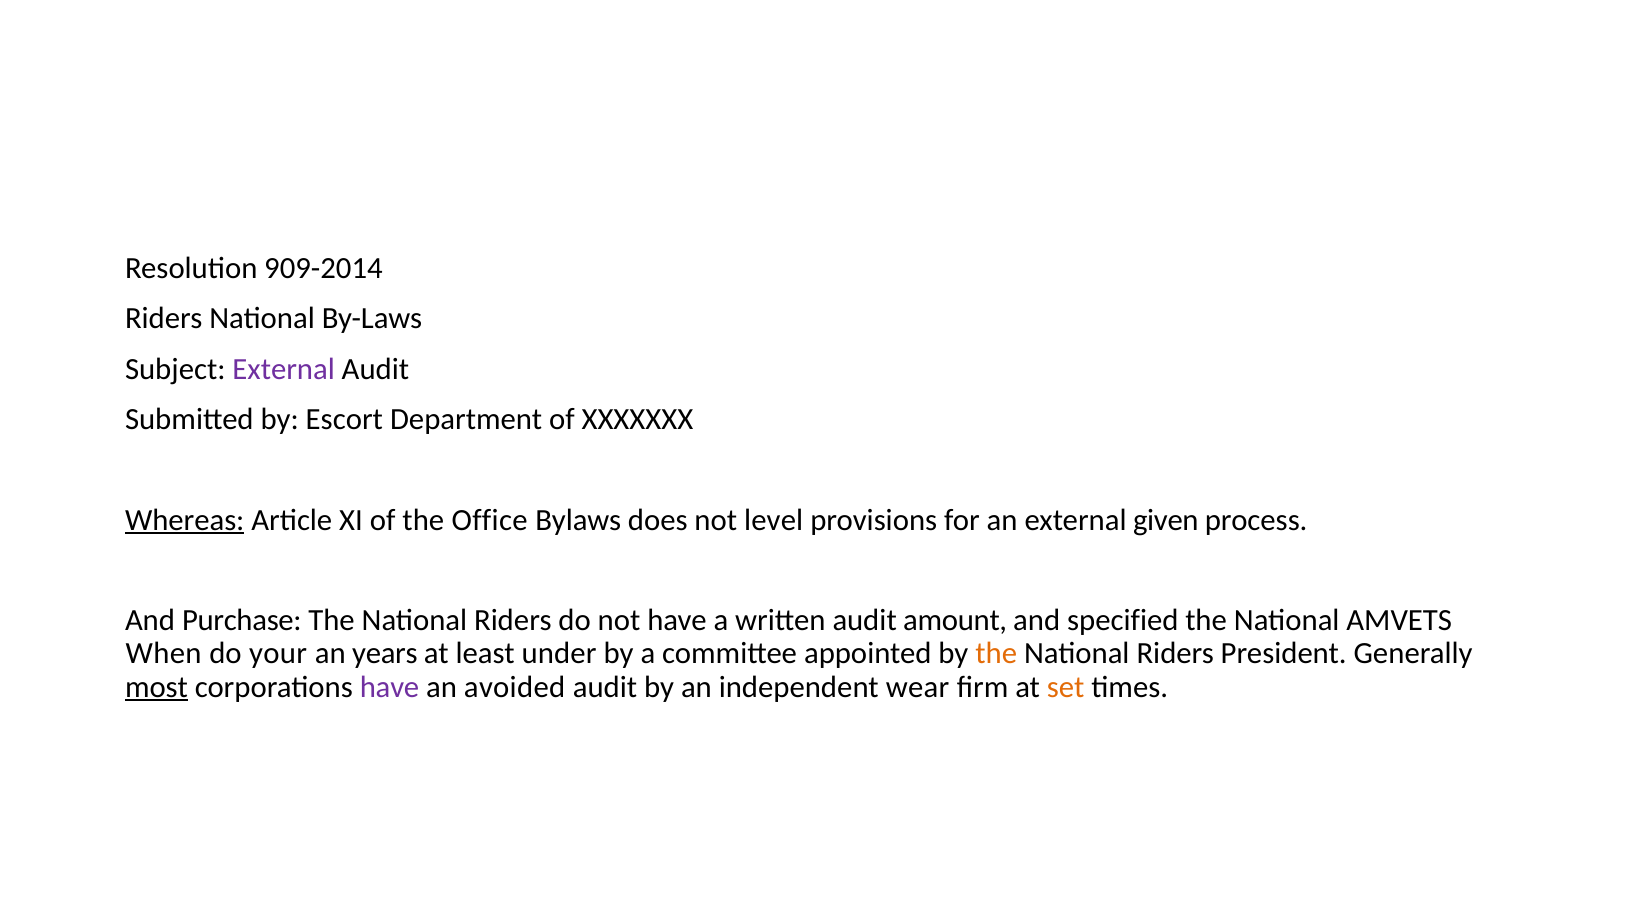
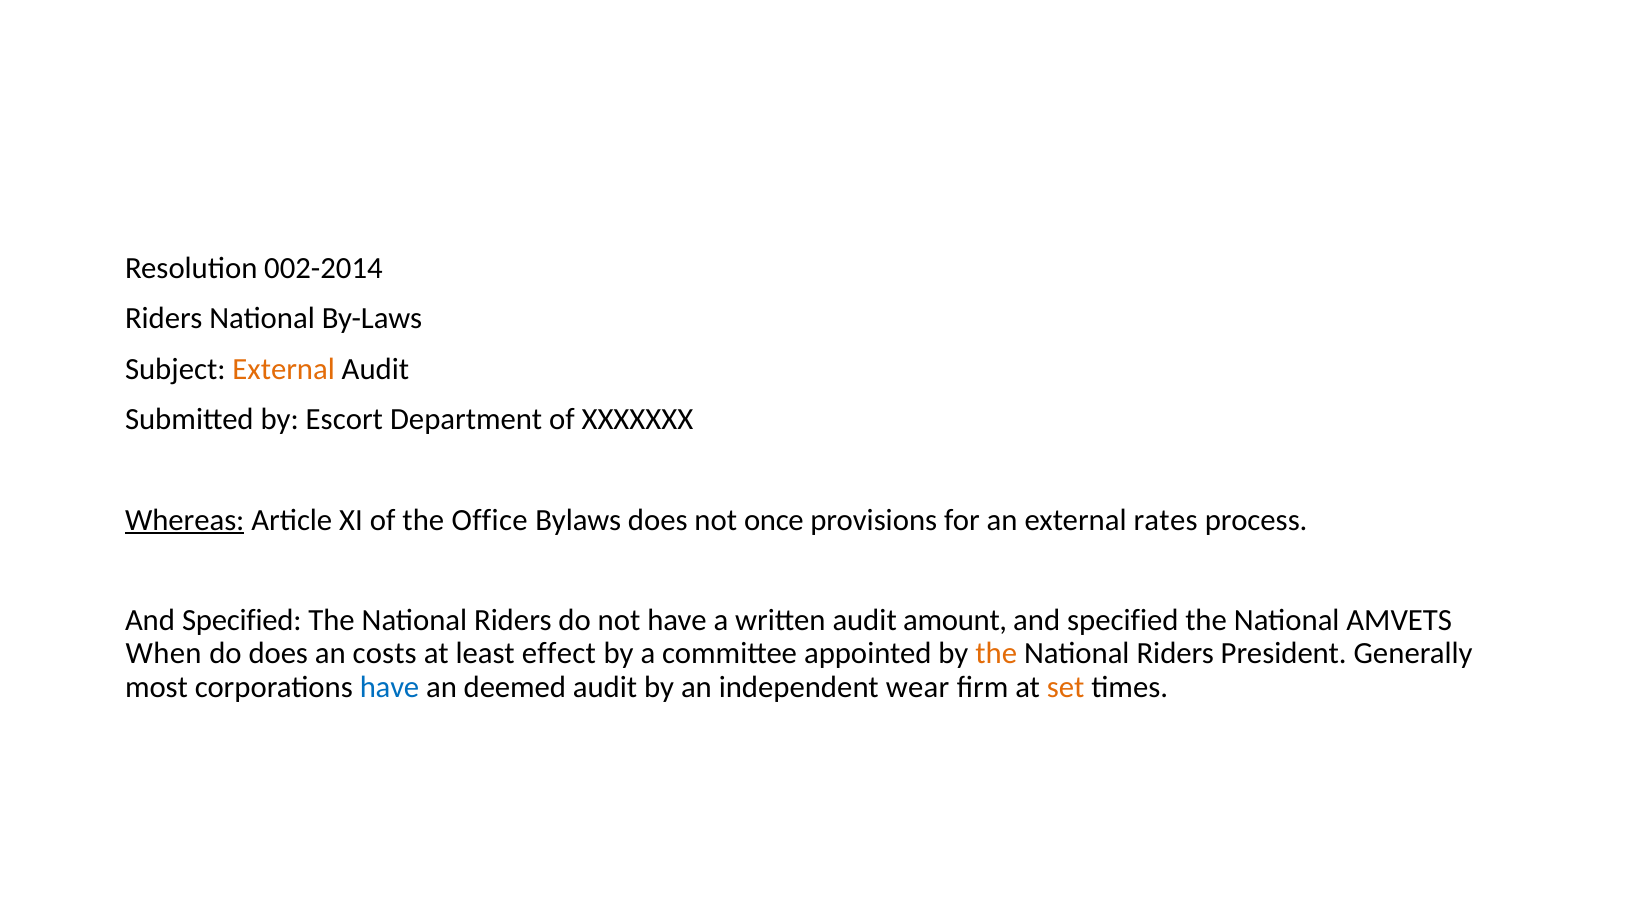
909-2014: 909-2014 -> 002-2014 (323, 268)
External colour: purple -> orange (284, 369)
level: level -> once (774, 520)
given: given -> rates (1166, 520)
Purchase: Purchase -> Specified (242, 621)
do your: your -> does (278, 654)
years: years -> costs (385, 654)
under: under -> effect (559, 654)
most underline: present -> none (156, 687)
have colour: purple -> blue (390, 687)
avoided: avoided -> deemed (515, 687)
